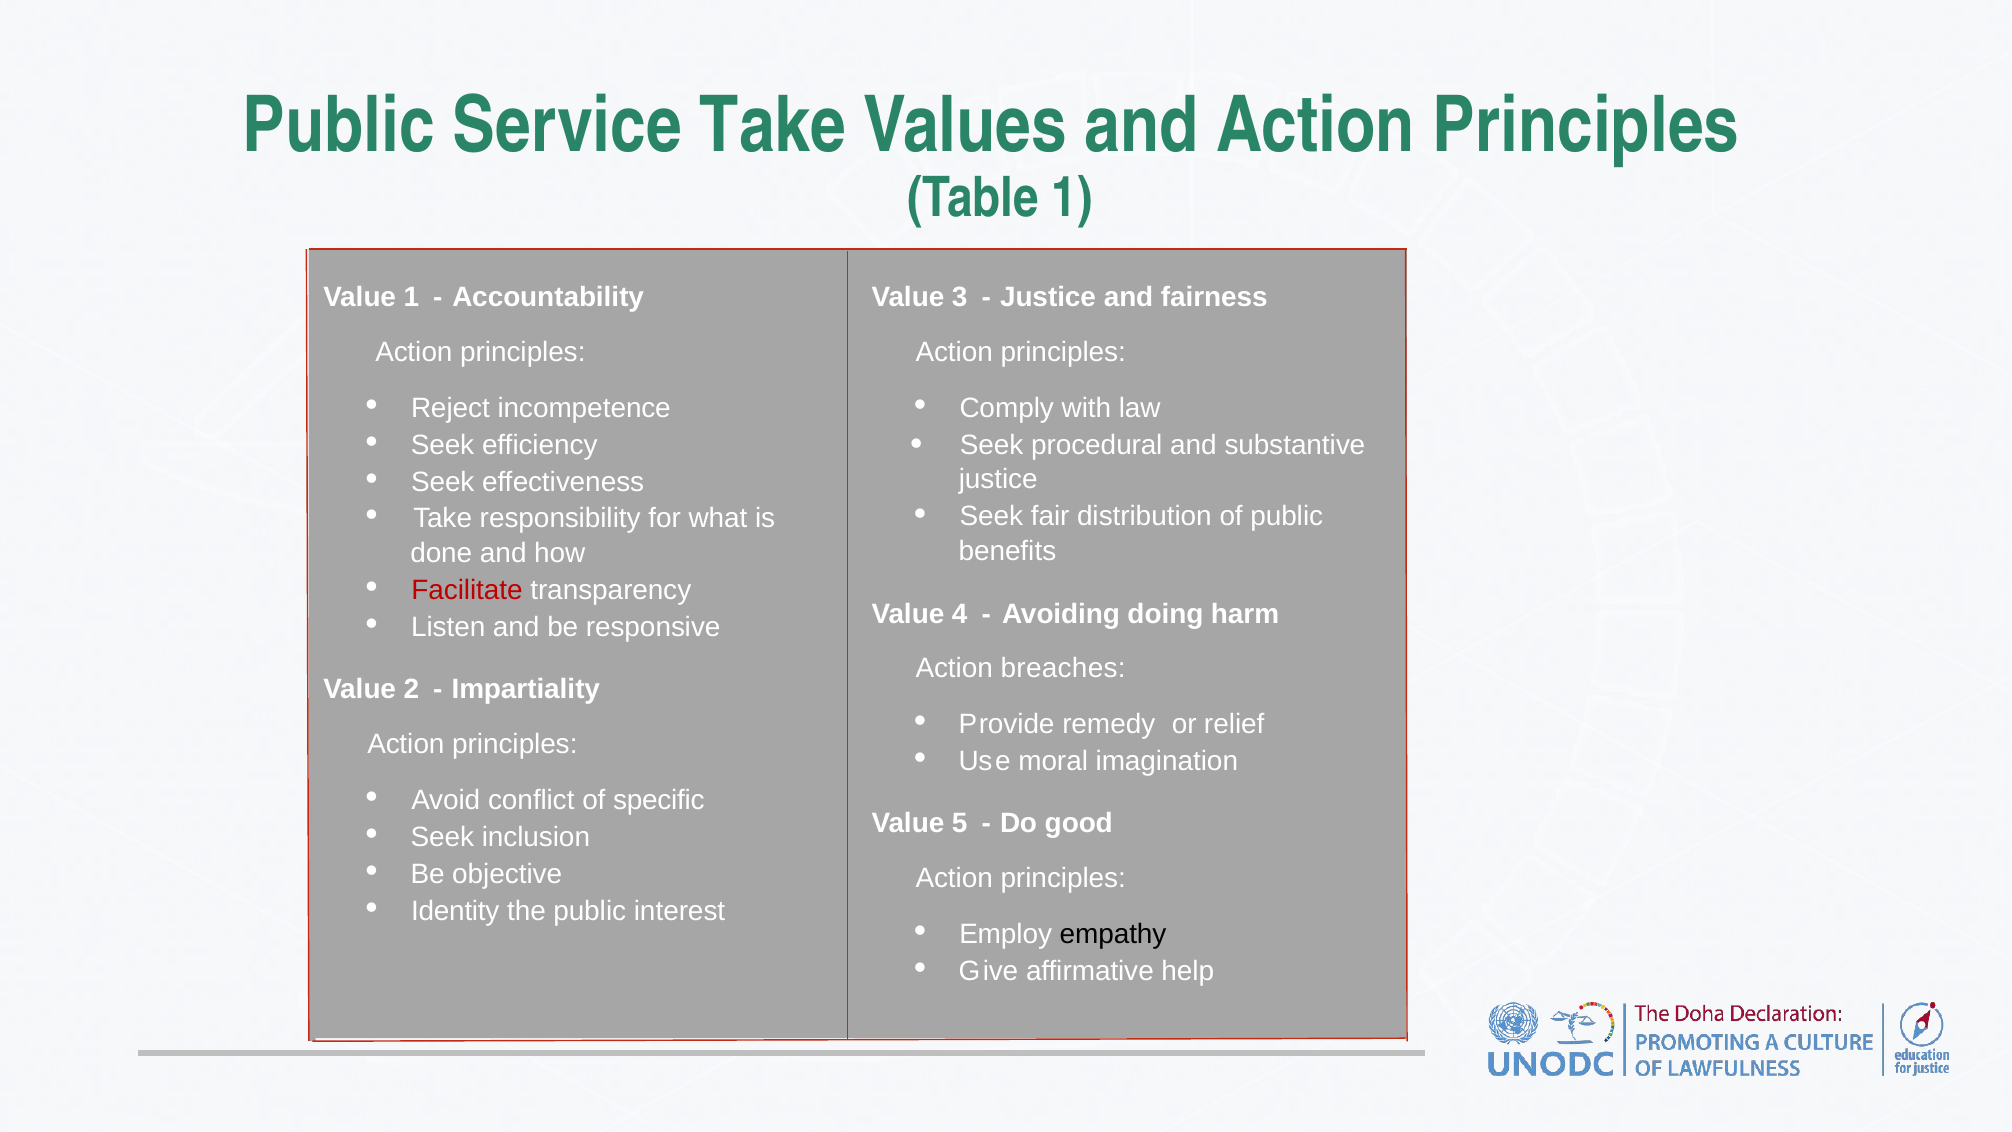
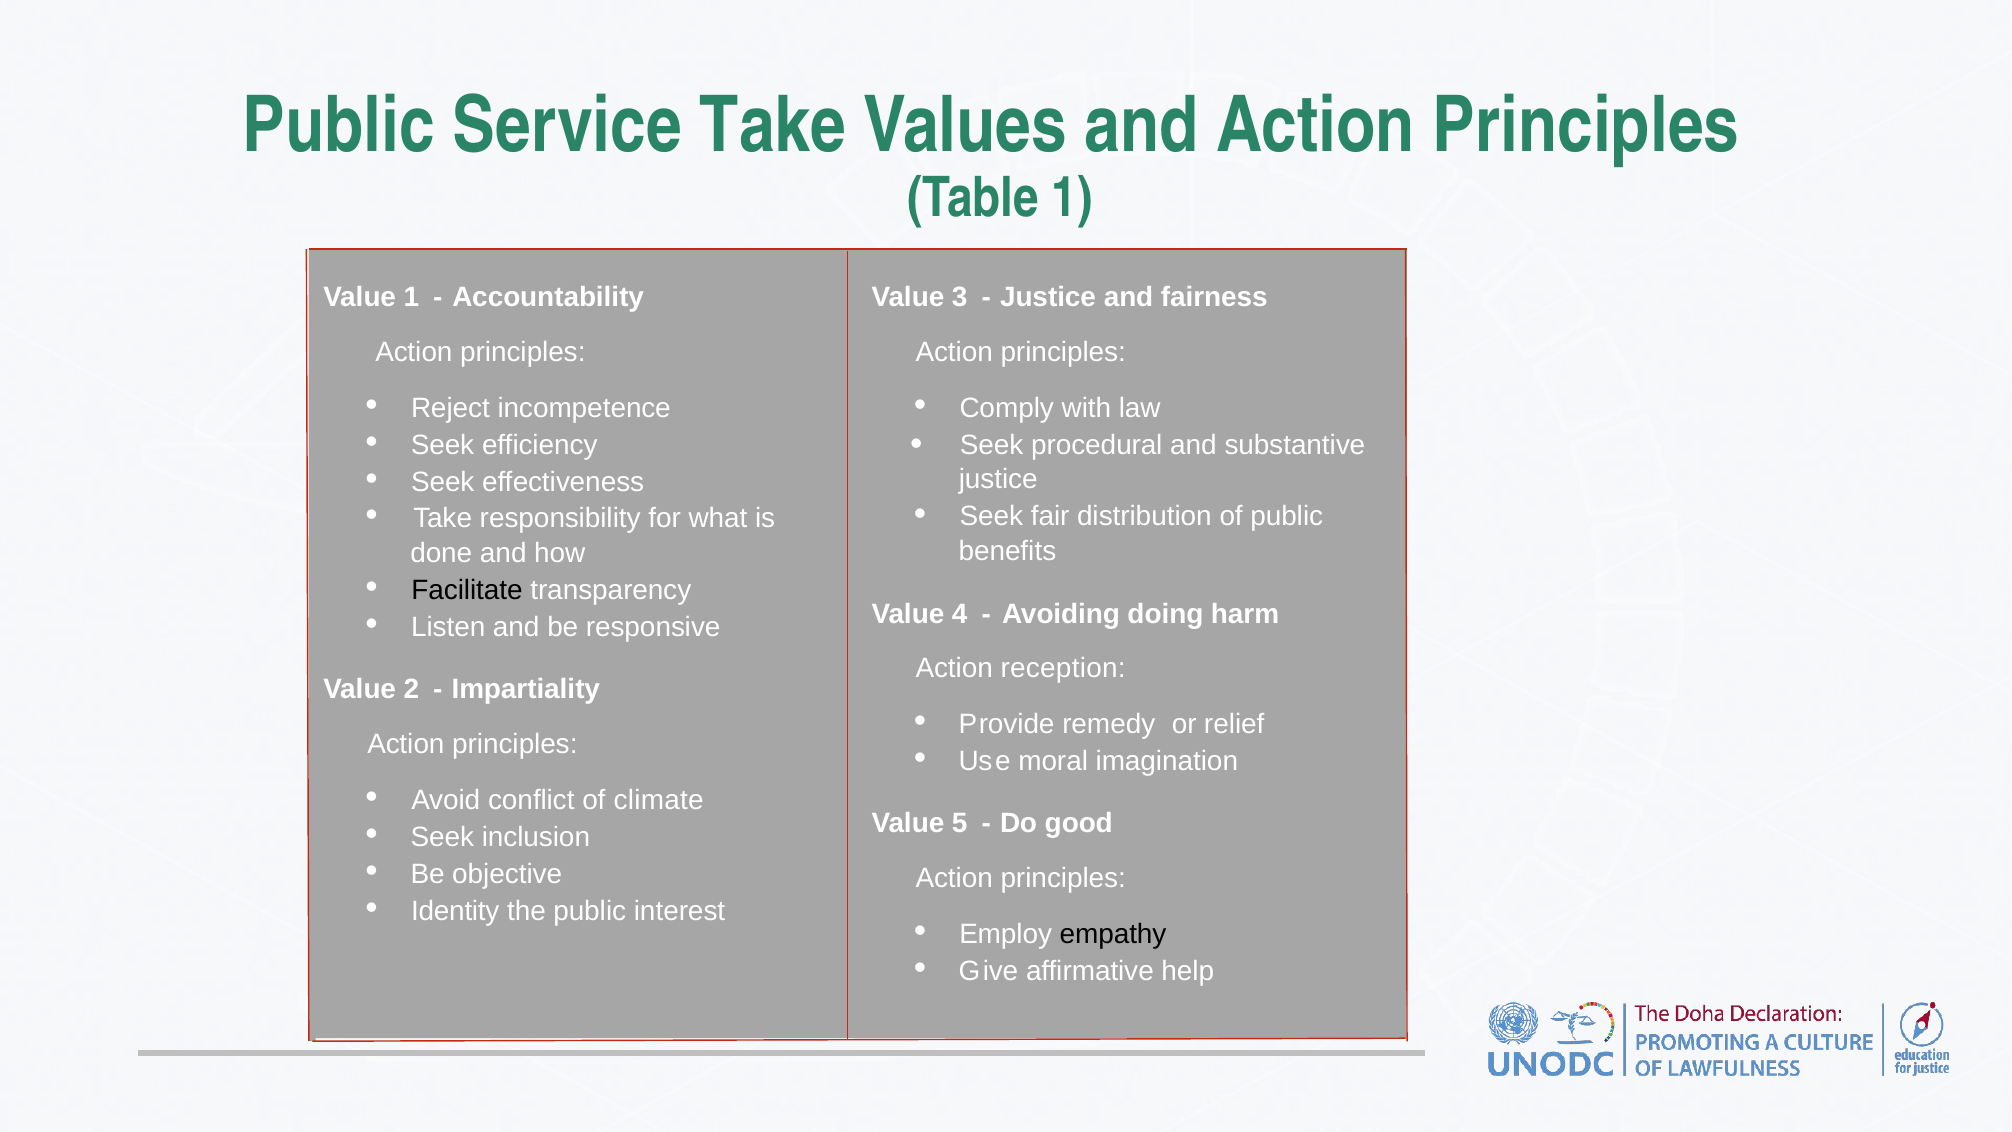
Facilitate colour: red -> black (467, 590)
breaches: breaches -> reception (1063, 668)
specific: specific -> climate (659, 800)
